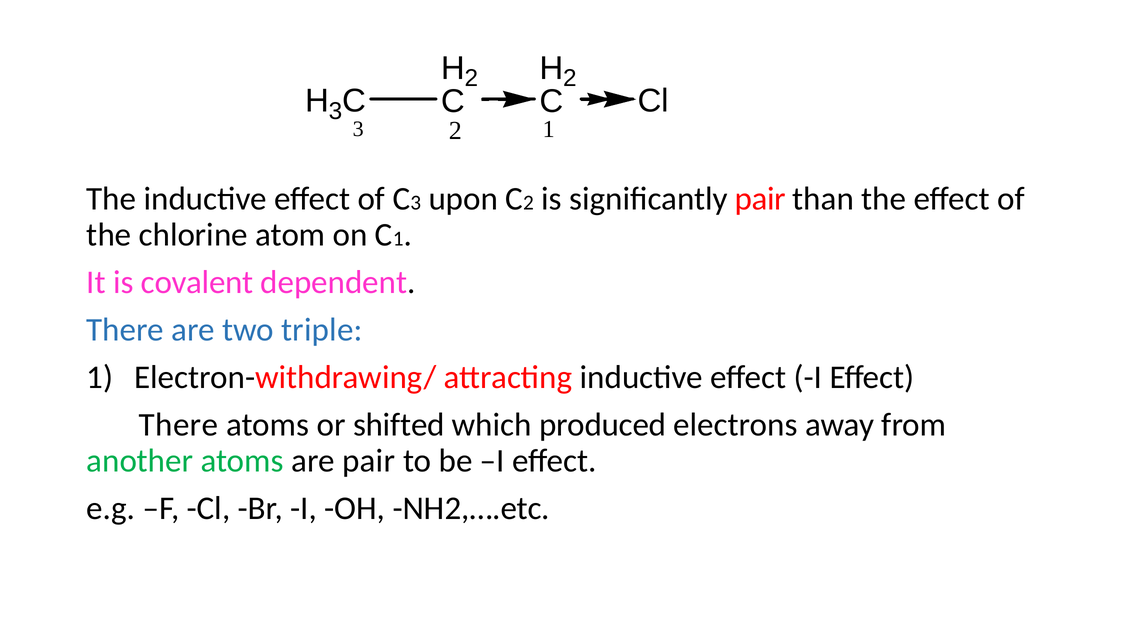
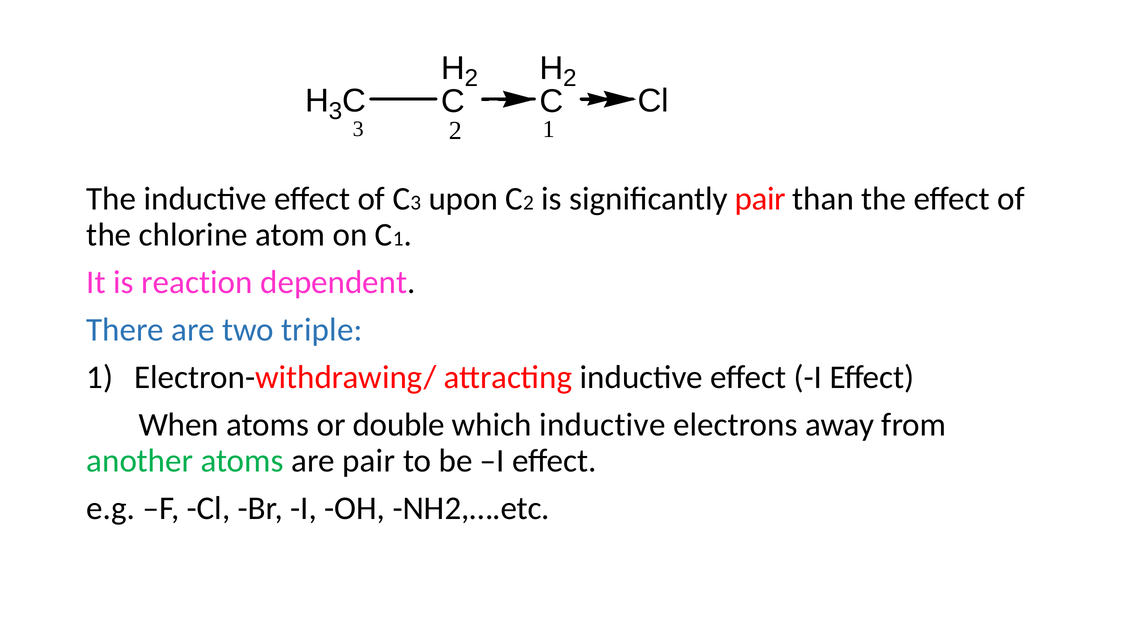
covalent: covalent -> reaction (197, 282)
There: There -> When (179, 425)
shifted: shifted -> double (399, 425)
which produced: produced -> inductive (602, 425)
